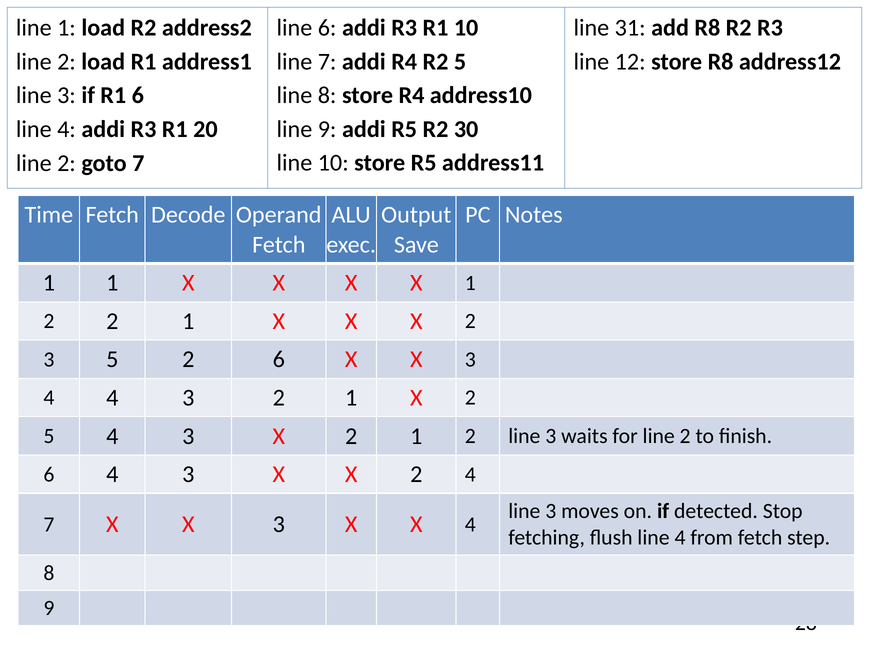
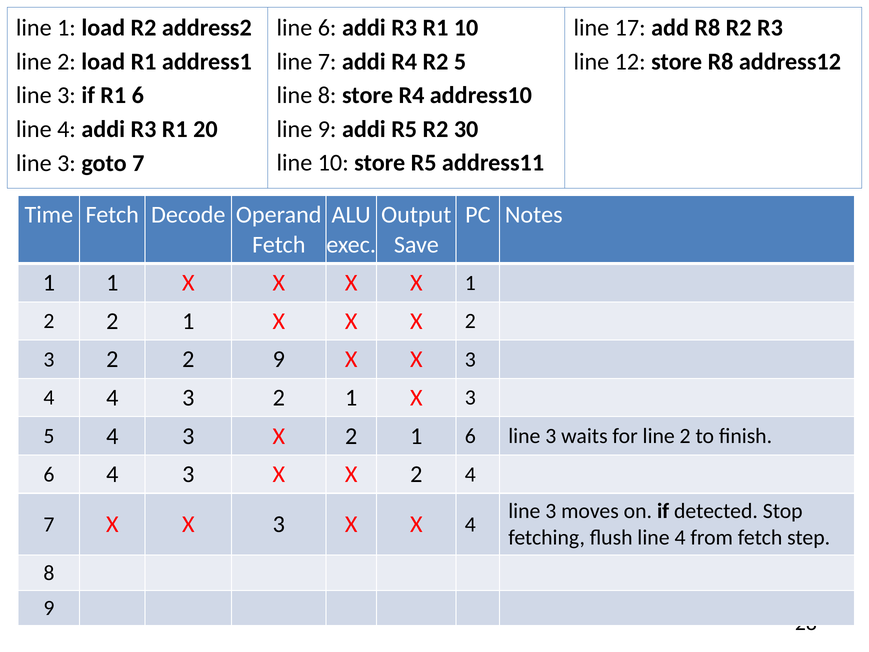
31: 31 -> 17 (630, 28)
2: 2 -> 3 (66, 163)
5: 5 -> 2 (112, 359)
2 6: 6 -> 9 (279, 359)
1 X 2: 2 -> 3 (470, 398)
2 1 2: 2 -> 6 (470, 436)
